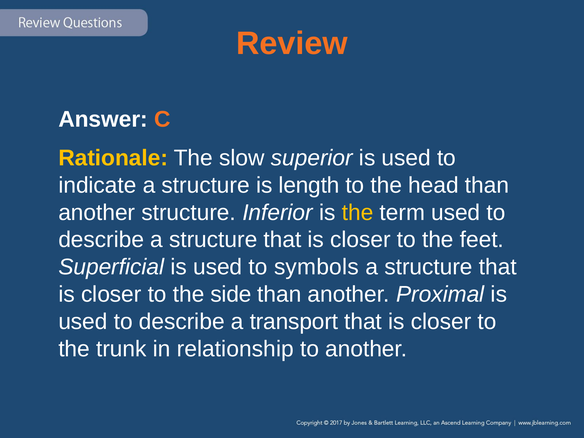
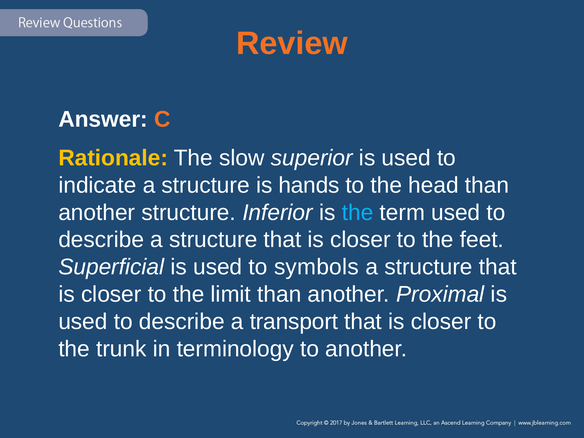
length: length -> hands (309, 185)
the colour: yellow -> light blue (358, 213)
side: side -> limit (231, 294)
relationship: relationship -> terminology (235, 349)
